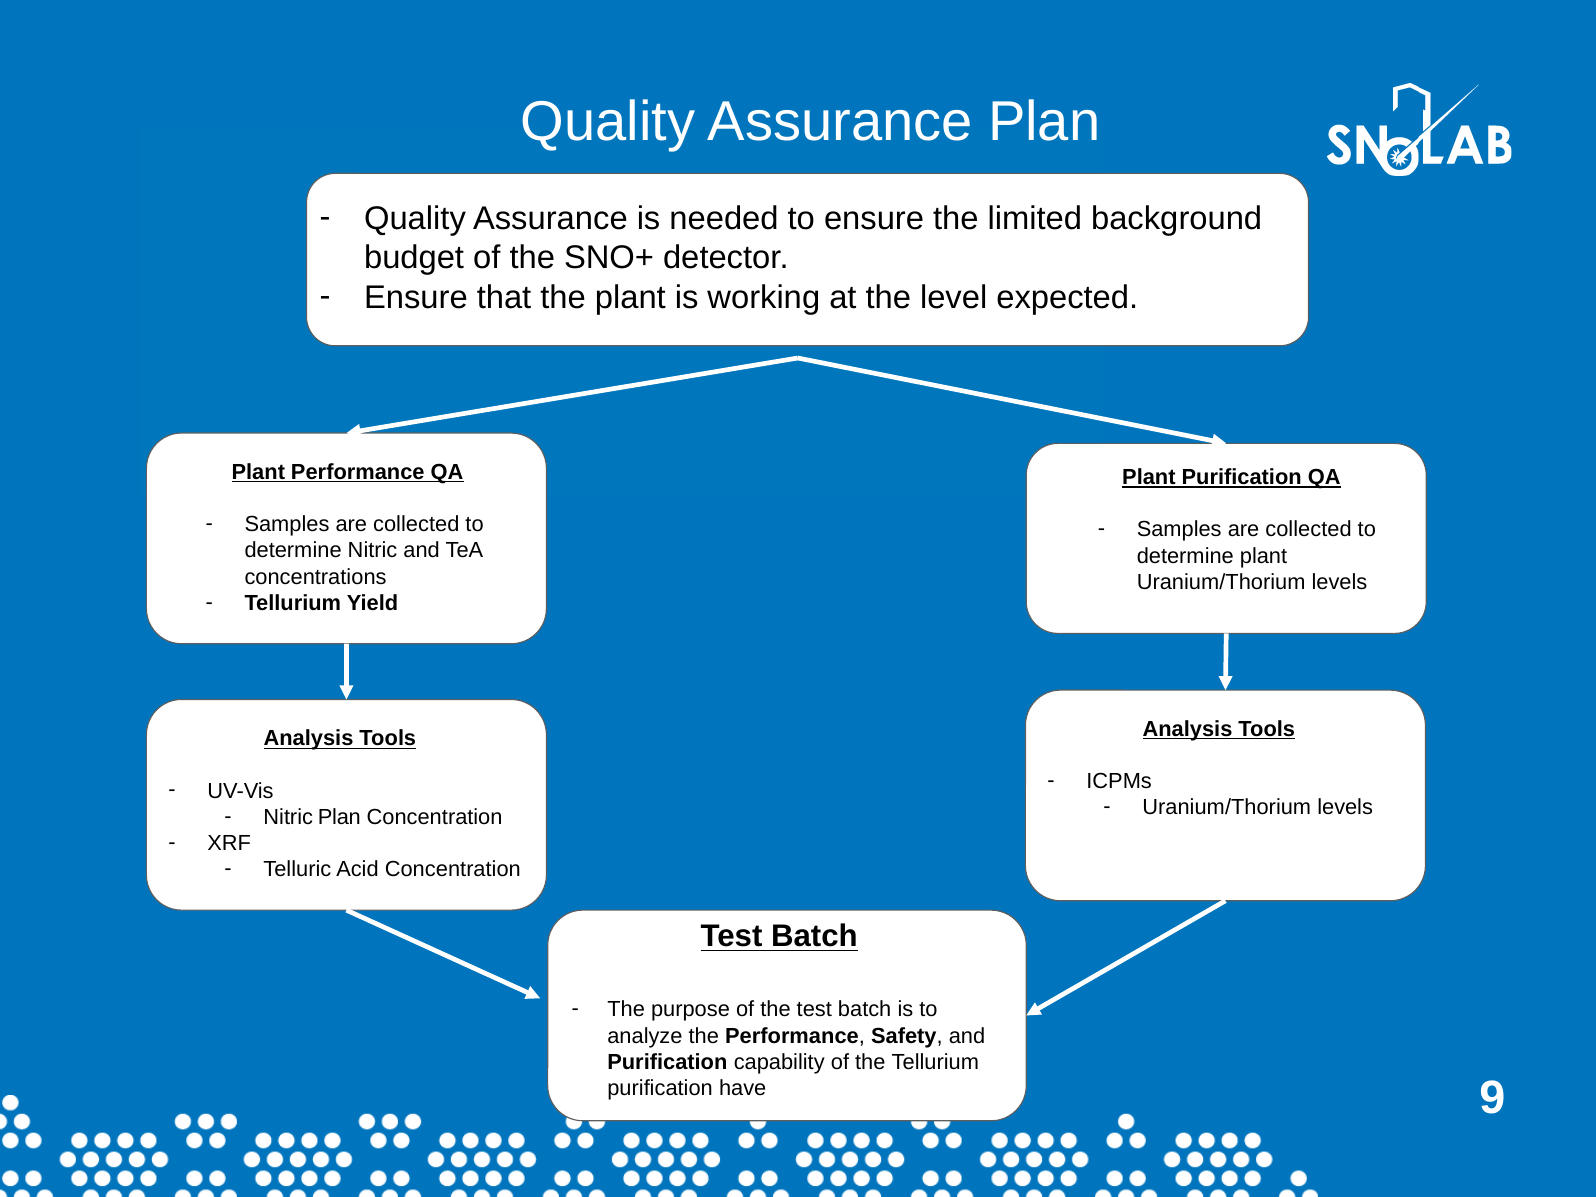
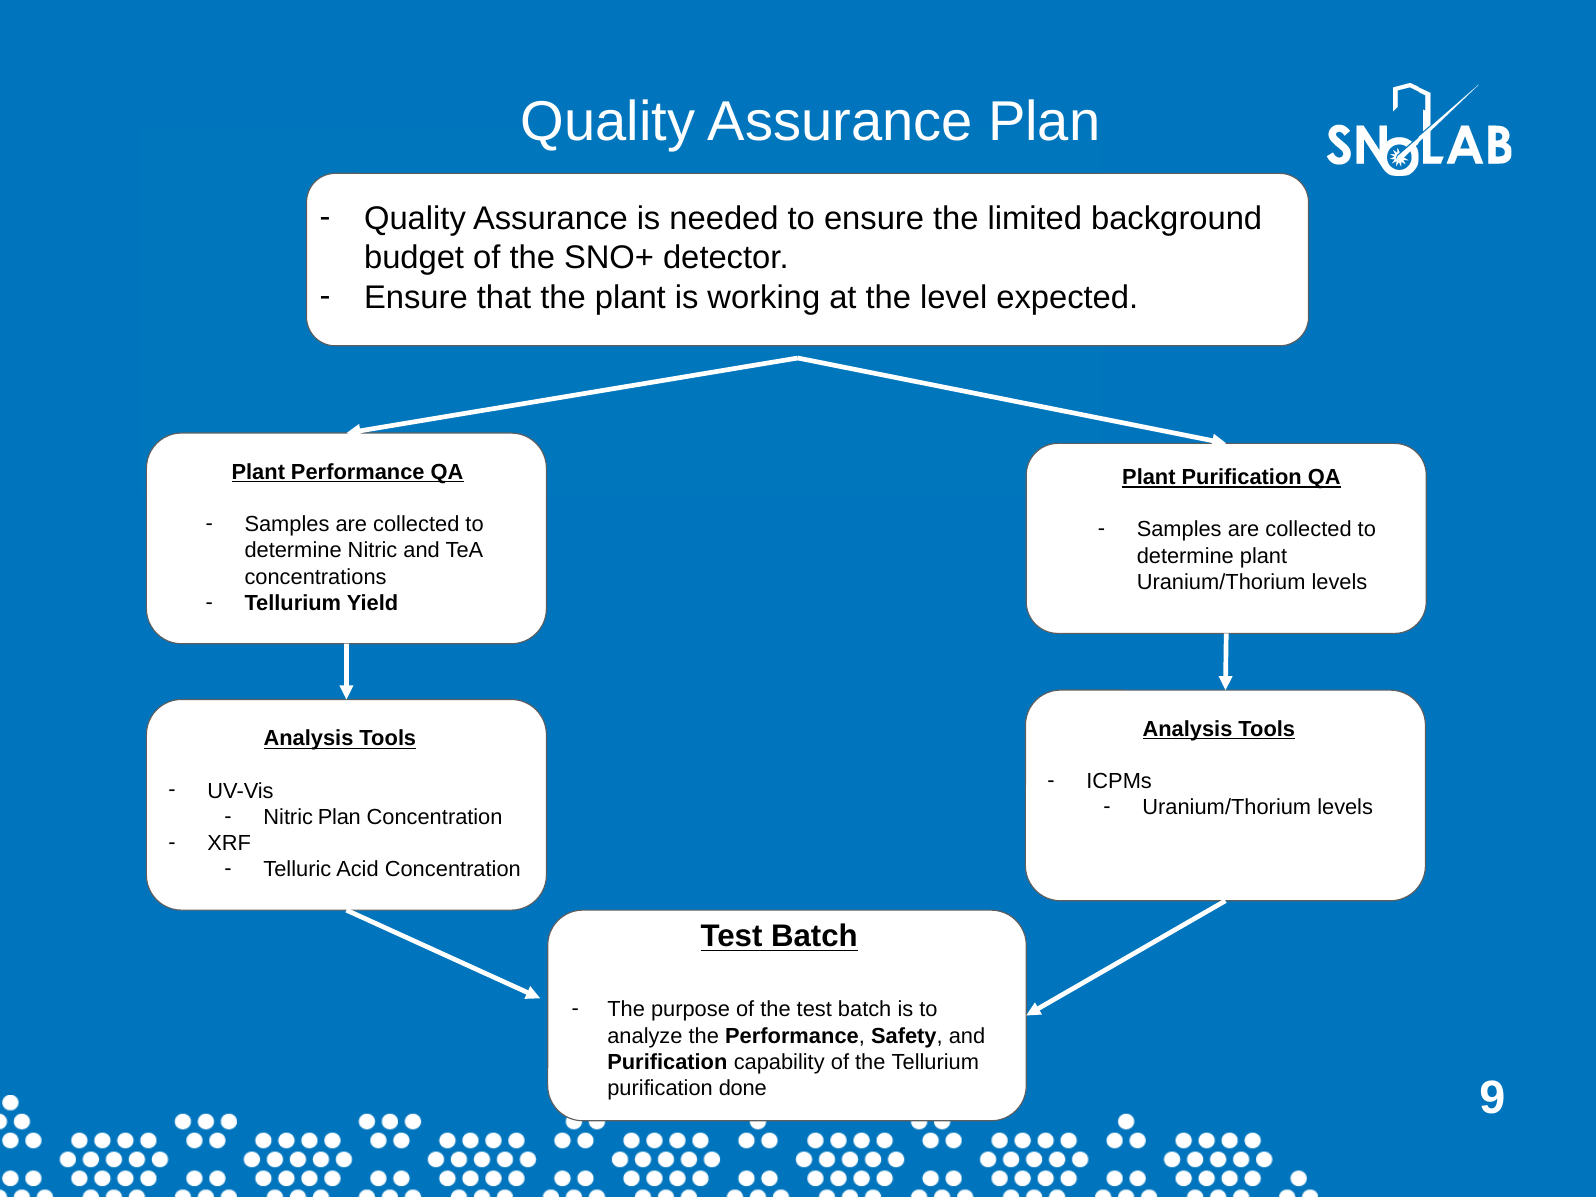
have: have -> done (743, 1088)
